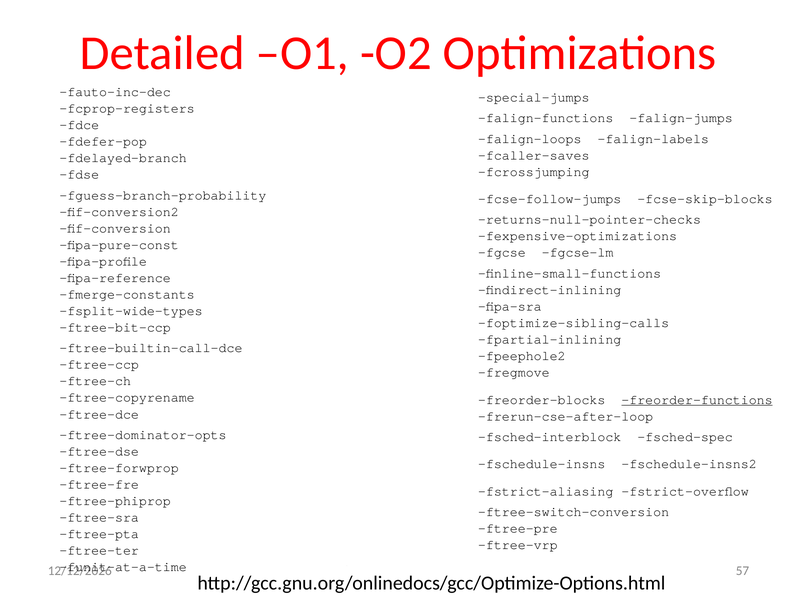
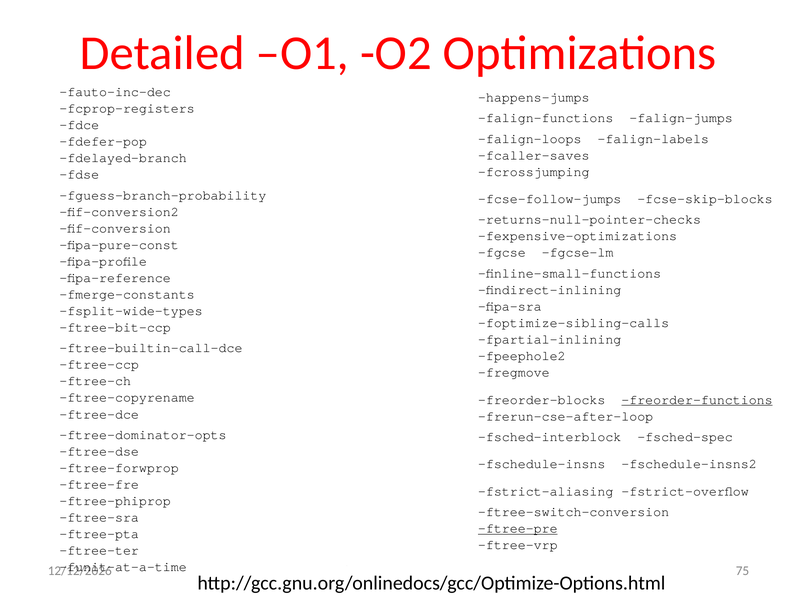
special-jumps: special-jumps -> happens-jumps (534, 97)
ftree-pre underline: none -> present (518, 528)
57: 57 -> 75 (742, 571)
